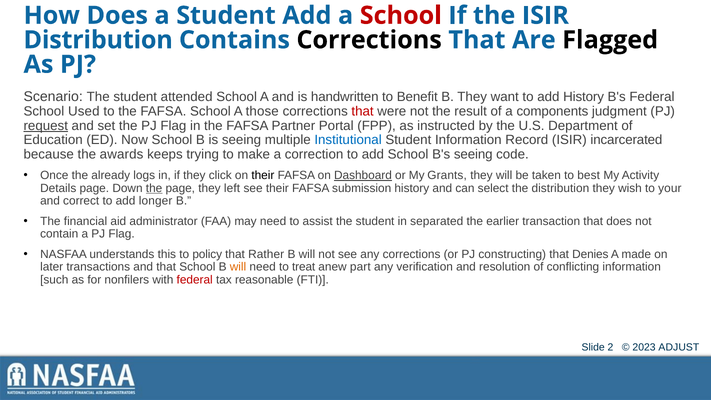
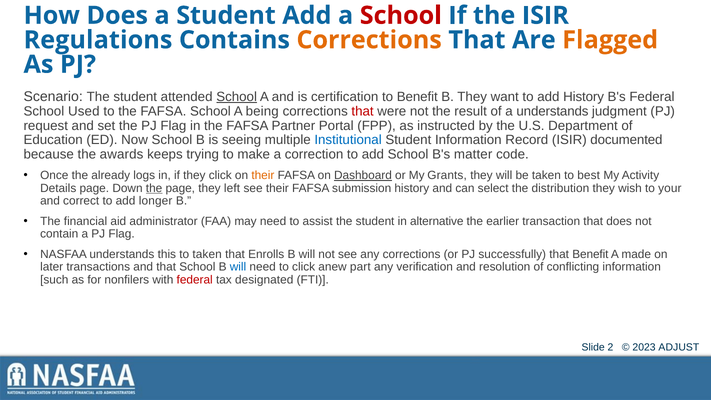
Distribution: Distribution -> Regulations (98, 40)
Corrections colour: black -> orange (369, 40)
Flagged colour: black -> orange (610, 40)
School underline: none -> present (237, 97)
handwritten: handwritten -> certification (345, 97)
those: those -> being (262, 111)
a components: components -> understands (552, 111)
request underline: present -> none (46, 126)
incarcerated: incarcerated -> documented (626, 140)
B's seeing: seeing -> matter (473, 154)
their colour: black -> orange (263, 175)
separated: separated -> alternative (437, 221)
to policy: policy -> taken (207, 254)
Rather: Rather -> Enrolls (266, 254)
constructing: constructing -> successfully (512, 254)
that Denies: Denies -> Benefit (590, 254)
will colour: orange -> blue (238, 267)
to treat: treat -> click (304, 267)
reasonable: reasonable -> designated (264, 280)
